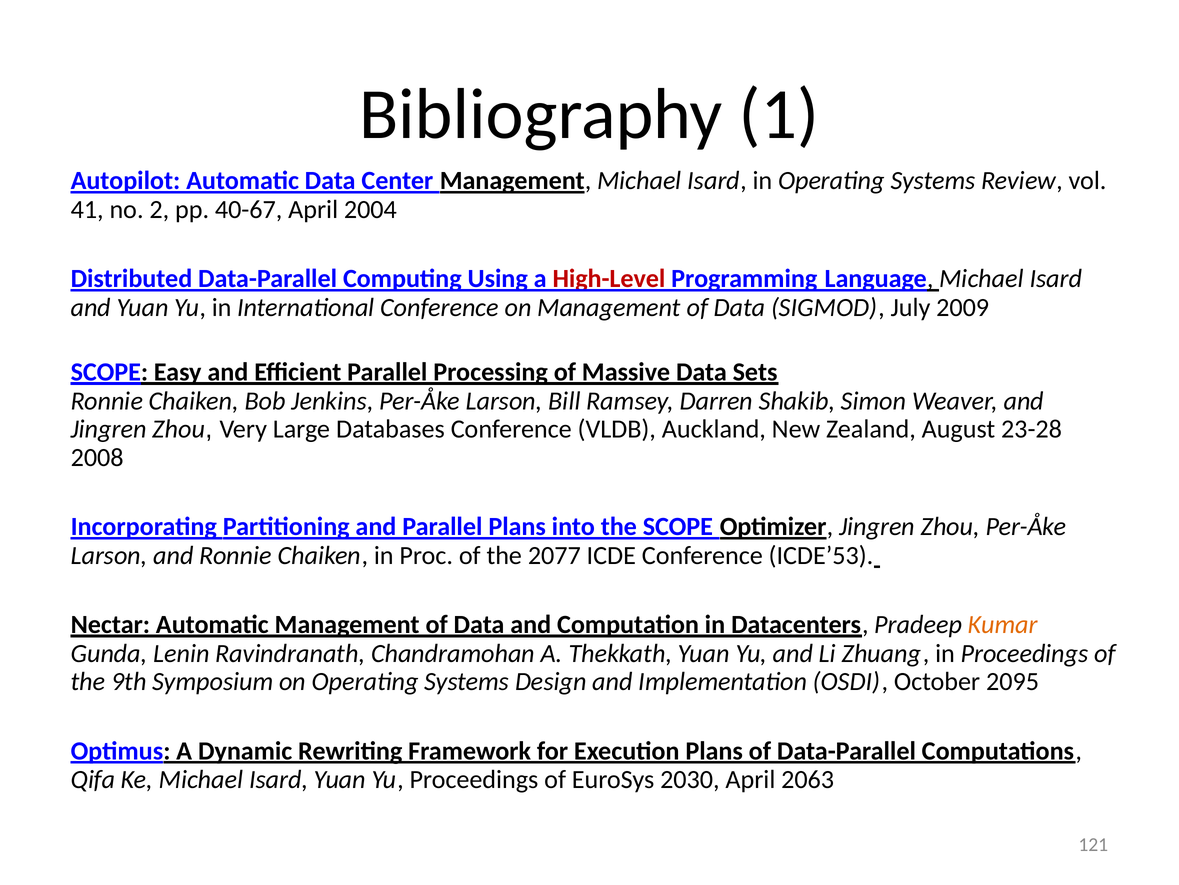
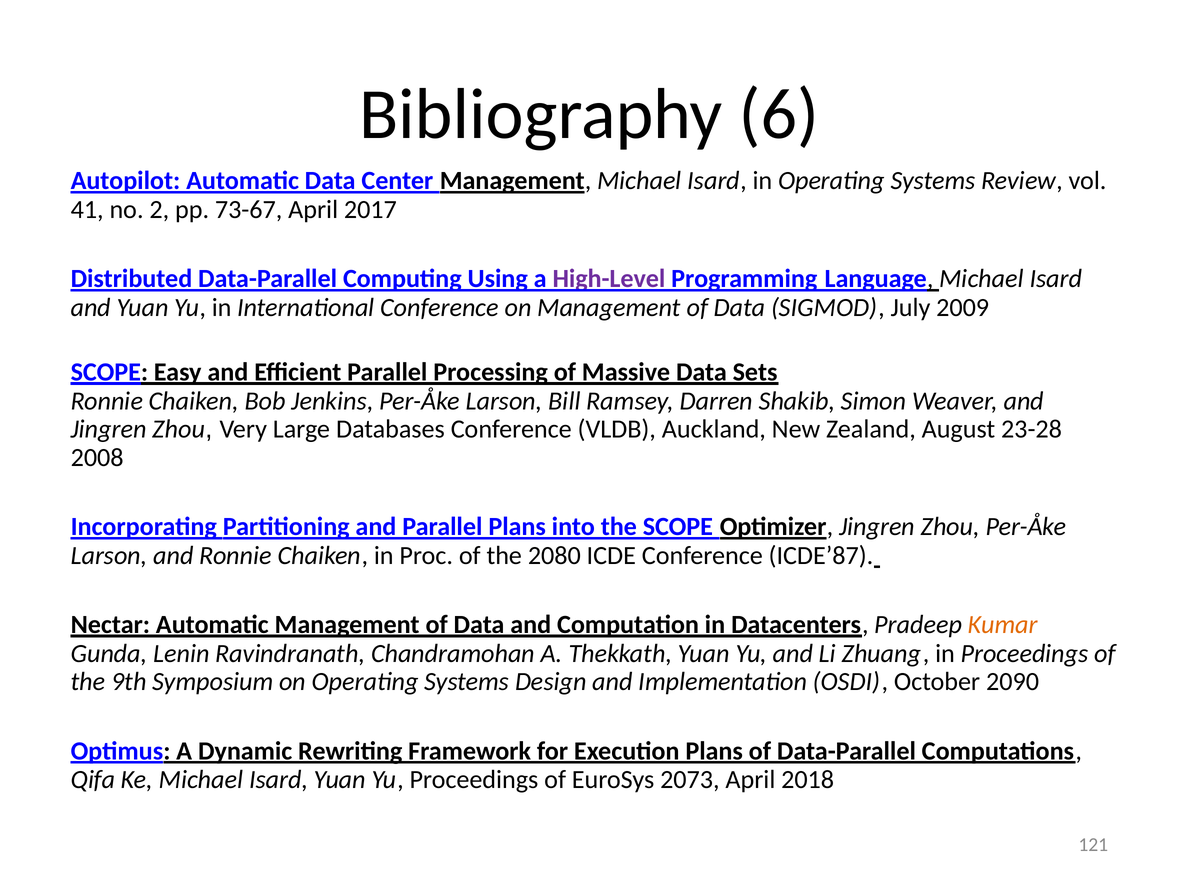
1: 1 -> 6 (779, 114)
40-67: 40-67 -> 73-67 (249, 209)
2004: 2004 -> 2017 (370, 209)
High-Level colour: red -> purple (609, 279)
2077: 2077 -> 2080 (554, 555)
ICDE’53: ICDE’53 -> ICDE’87 (821, 555)
2095: 2095 -> 2090 (1013, 681)
2030: 2030 -> 2073 (690, 779)
2063: 2063 -> 2018 (808, 779)
